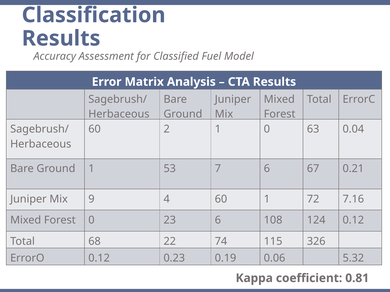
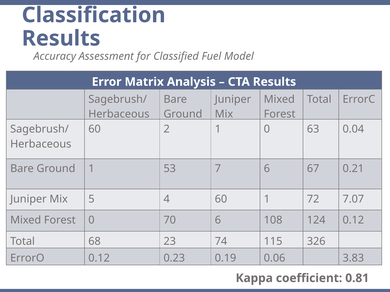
9: 9 -> 5 (91, 199)
7.16: 7.16 -> 7.07 (353, 199)
23: 23 -> 70 (170, 220)
22: 22 -> 23 (170, 242)
5.32: 5.32 -> 3.83 (353, 259)
